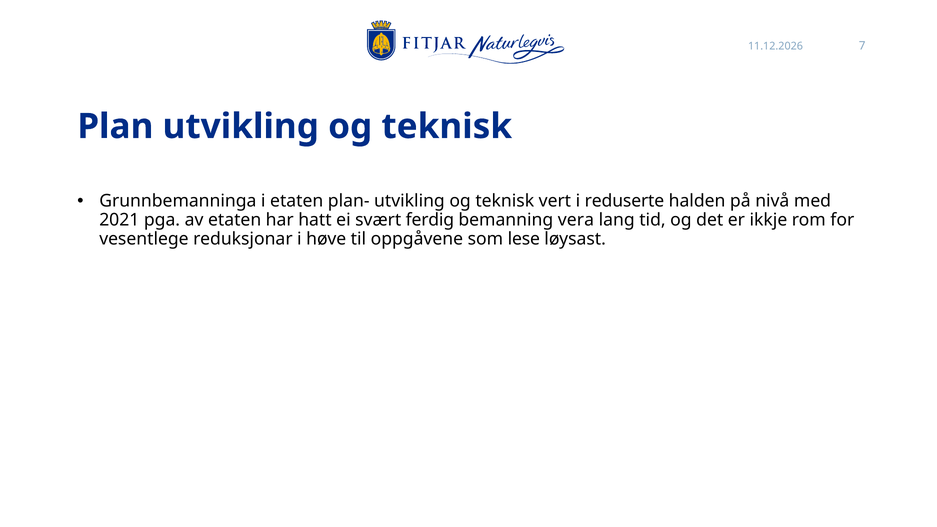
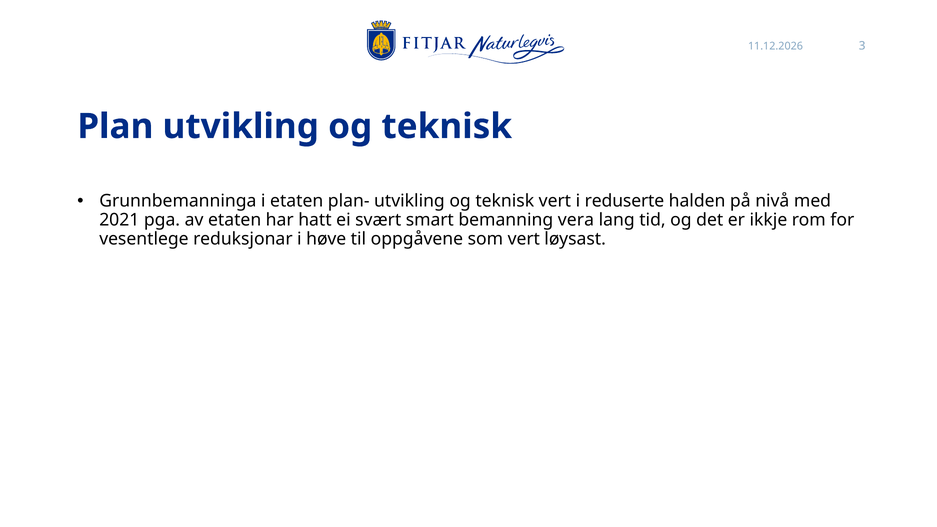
7: 7 -> 3 (862, 46)
ferdig: ferdig -> smart (430, 220)
som lese: lese -> vert (524, 239)
